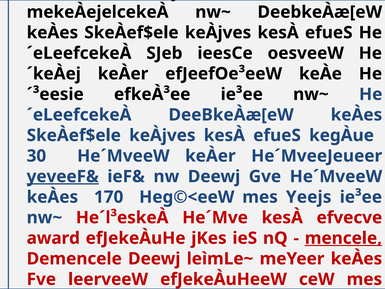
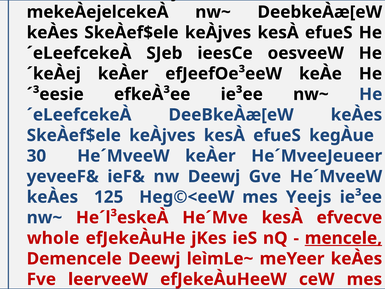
yeveeF& underline: present -> none (63, 176)
170: 170 -> 125 (109, 197)
award: award -> whole (53, 238)
